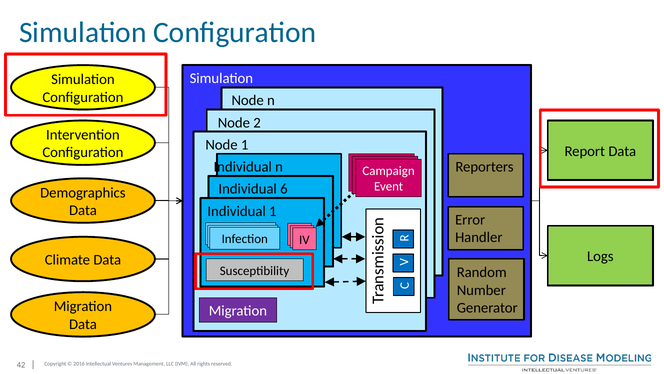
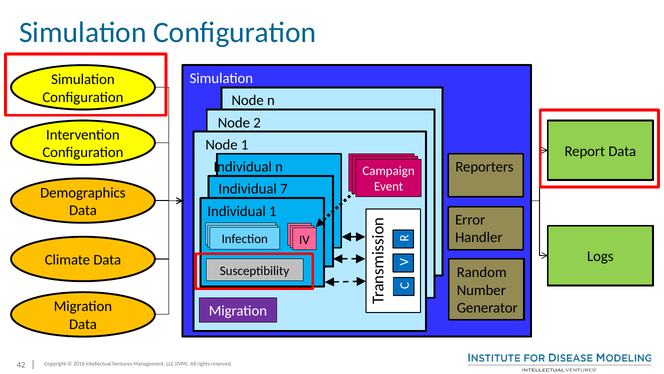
6: 6 -> 7 (284, 189)
